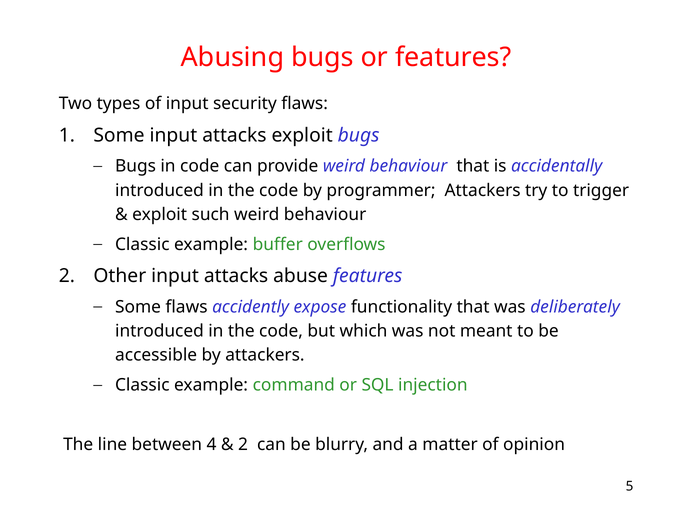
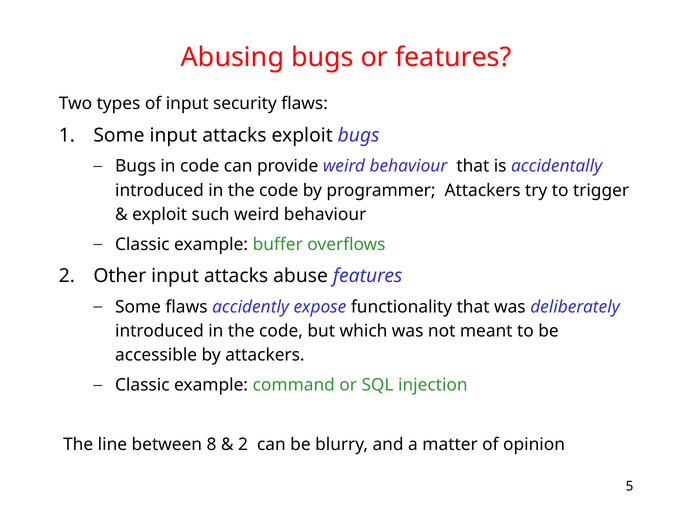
4: 4 -> 8 (212, 444)
